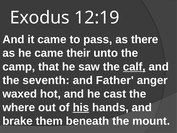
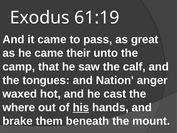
12:19: 12:19 -> 61:19 (97, 18)
there: there -> great (145, 39)
calf underline: present -> none (134, 67)
seventh: seventh -> tongues (46, 80)
Father: Father -> Nation (115, 80)
